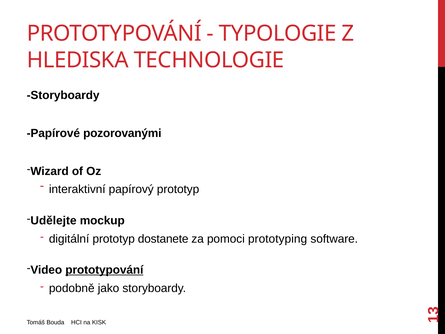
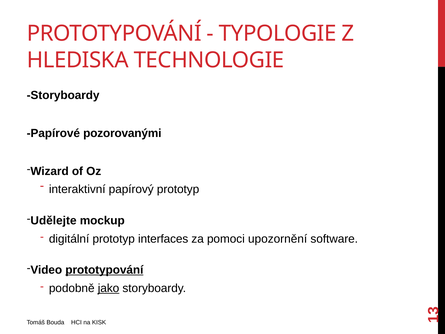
dostanete: dostanete -> interfaces (163, 239)
prototyping: prototyping -> upozornění (278, 239)
jako underline: none -> present (109, 288)
